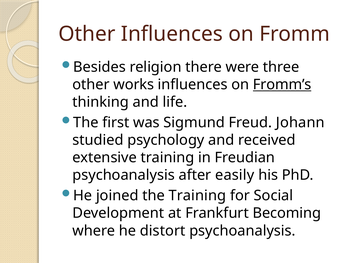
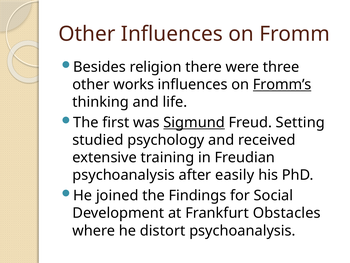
Sigmund underline: none -> present (194, 122)
Johann: Johann -> Setting (300, 122)
the Training: Training -> Findings (197, 195)
Becoming: Becoming -> Obstacles (287, 213)
